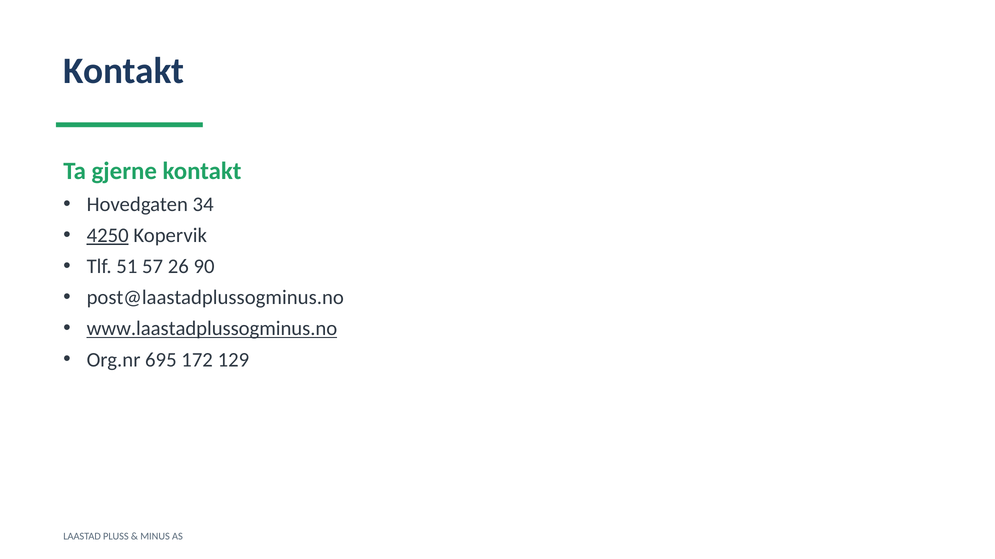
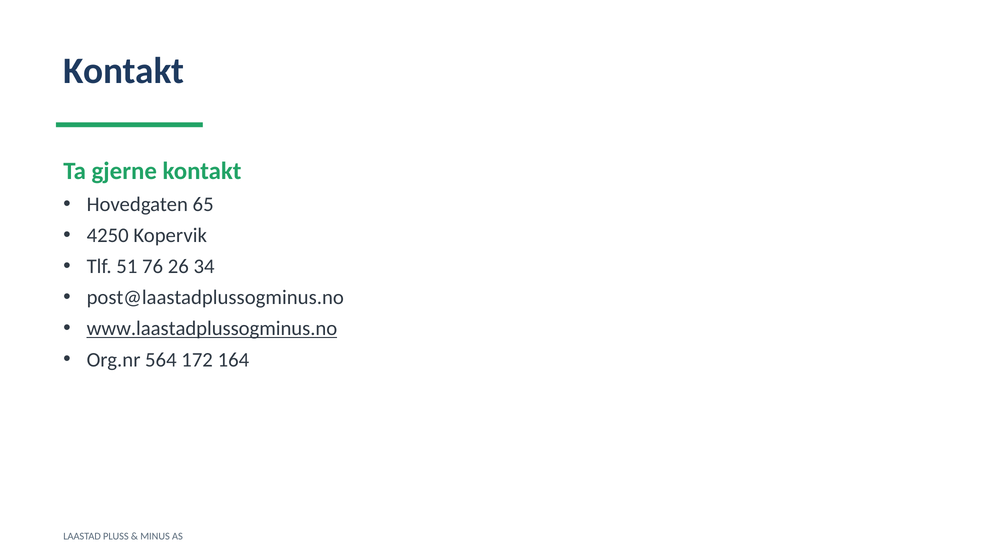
34: 34 -> 65 (203, 205)
4250 underline: present -> none (108, 236)
57: 57 -> 76 (153, 267)
90: 90 -> 34 (204, 267)
695: 695 -> 564 (161, 360)
129: 129 -> 164 (233, 360)
